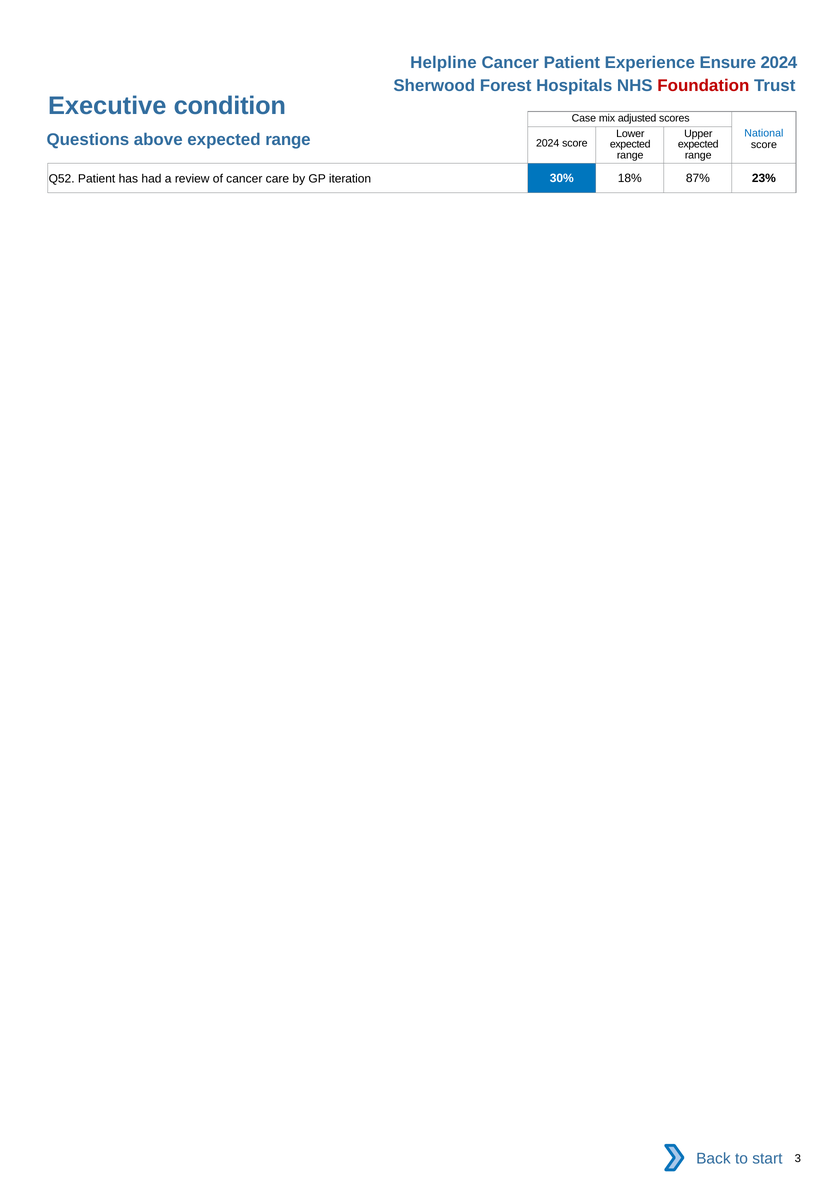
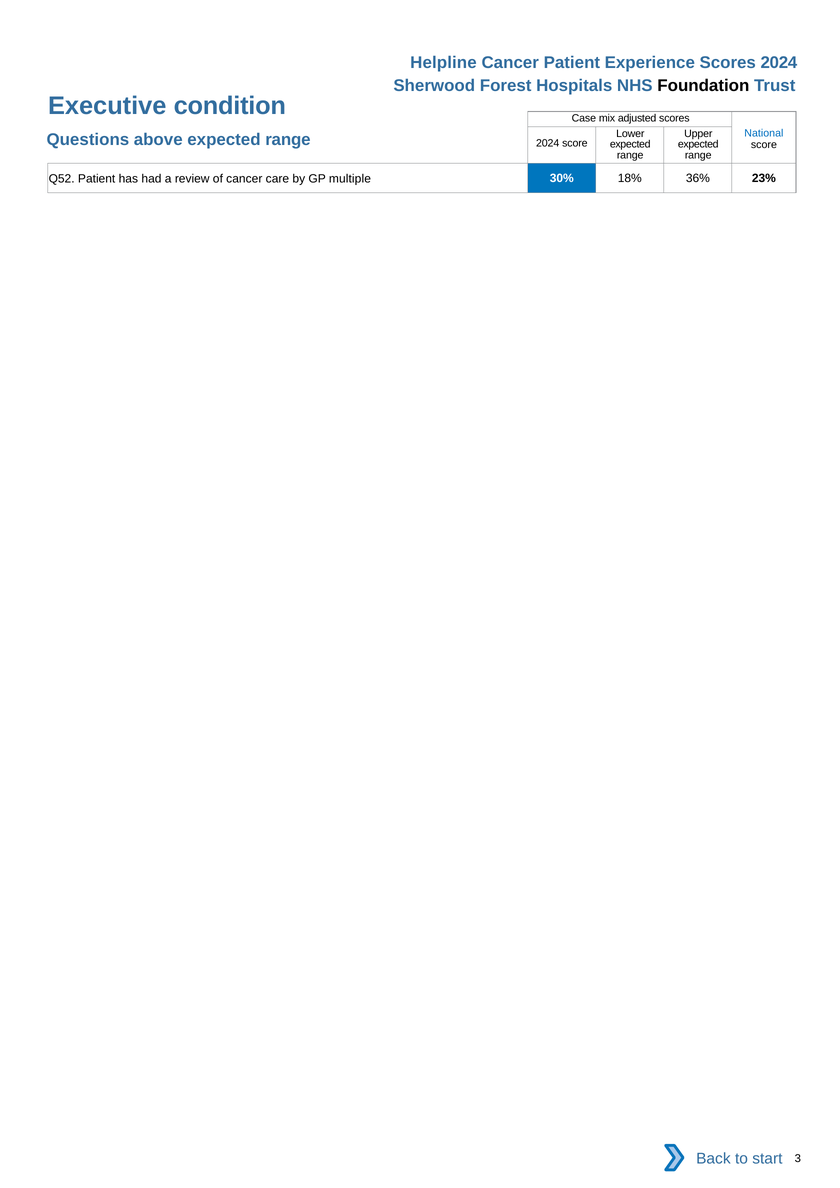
Experience Ensure: Ensure -> Scores (728, 63)
Foundation colour: red -> black (703, 85)
iteration: iteration -> multiple (350, 179)
87%: 87% -> 36% (698, 178)
